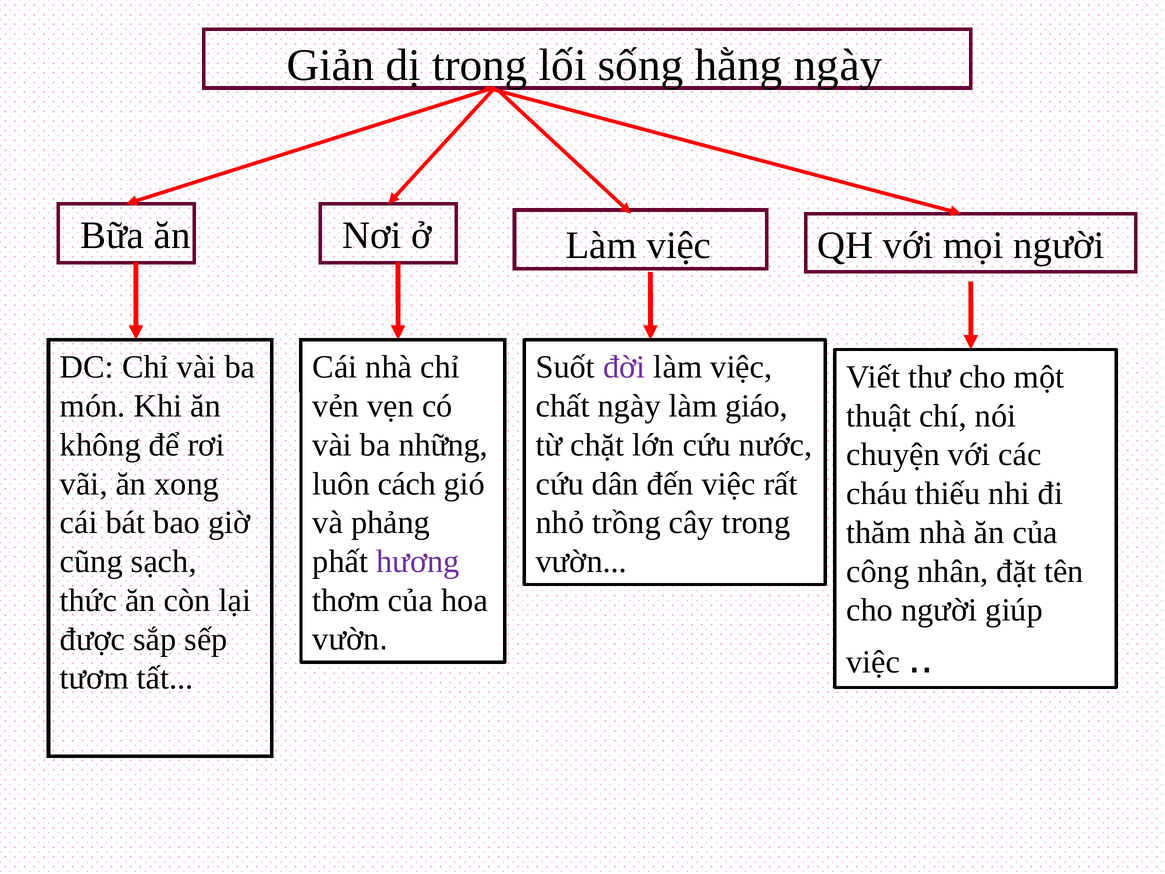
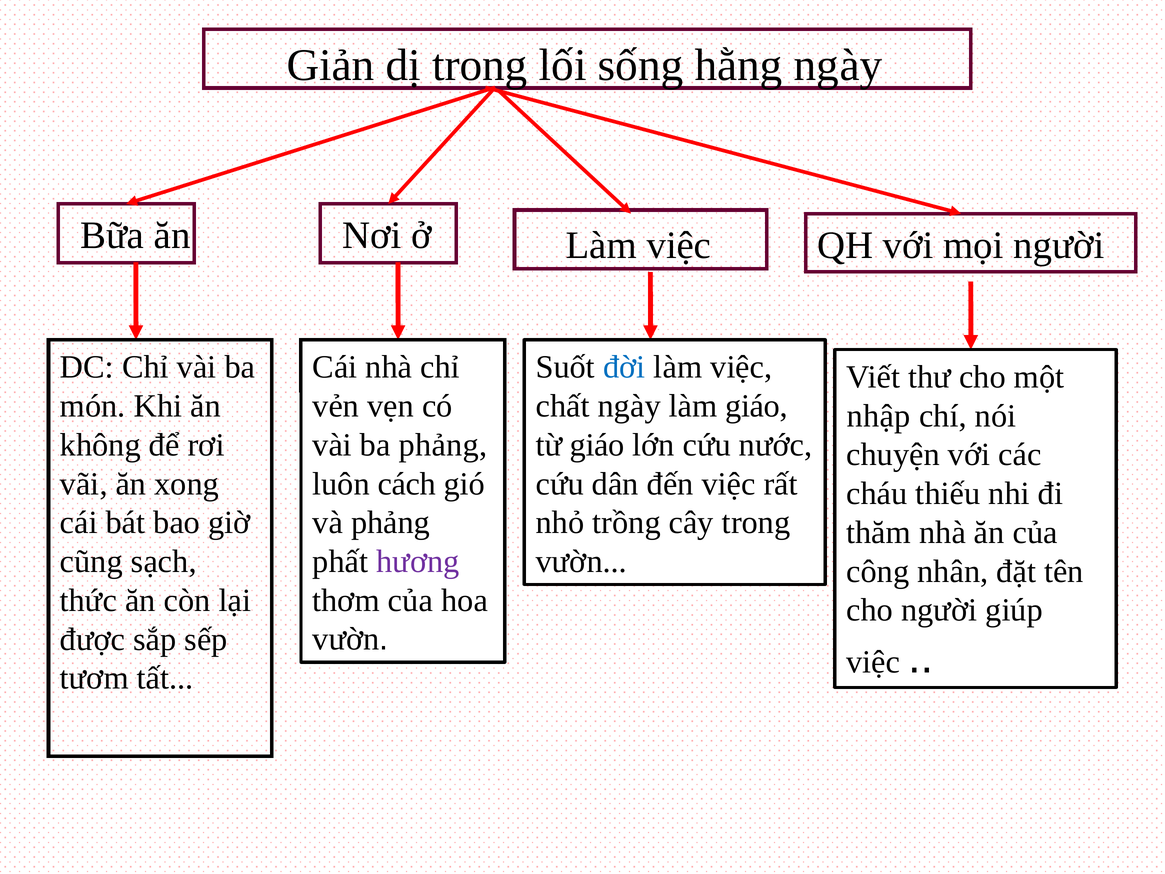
đời colour: purple -> blue (624, 367)
thuật: thuật -> nhập (879, 416)
ba những: những -> phảng (443, 445)
từ chặt: chặt -> giáo (597, 445)
